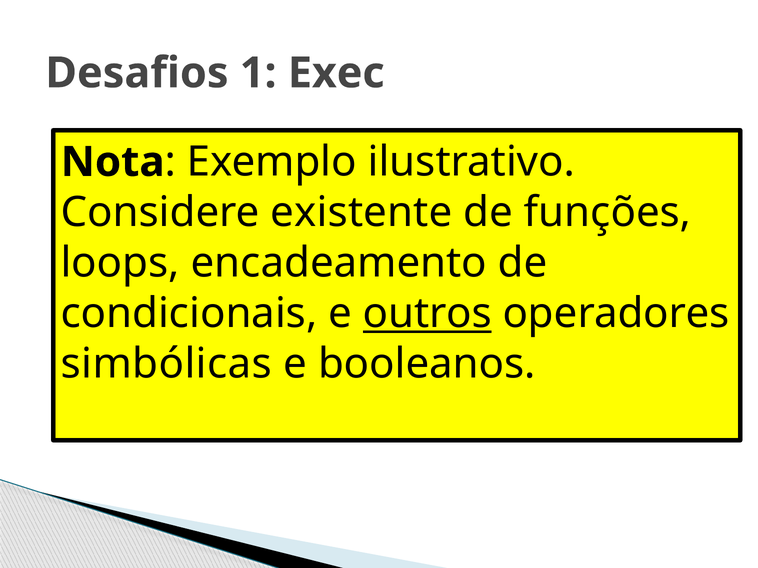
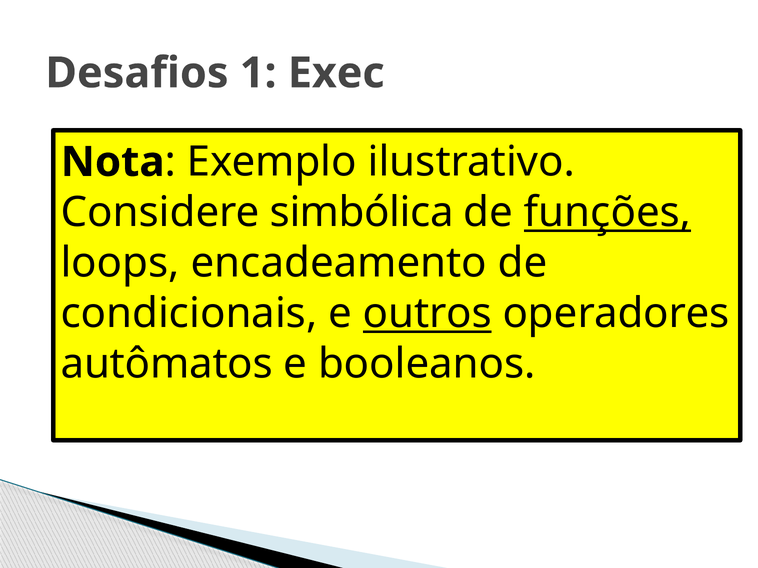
existente: existente -> simbólica (362, 213)
funções underline: none -> present (608, 213)
simbólicas: simbólicas -> autômatos (167, 364)
